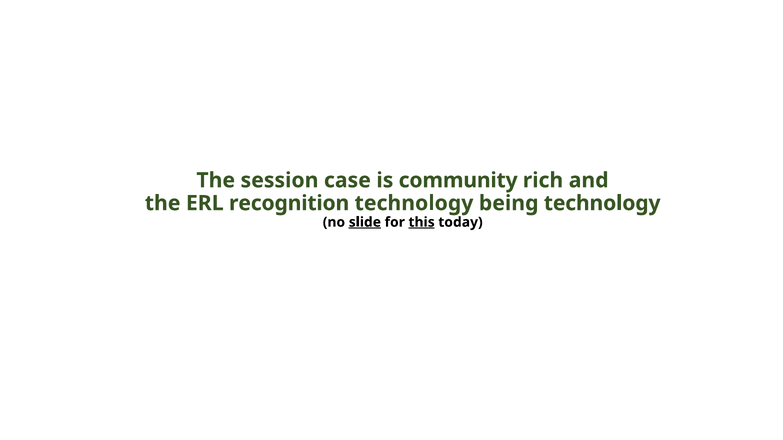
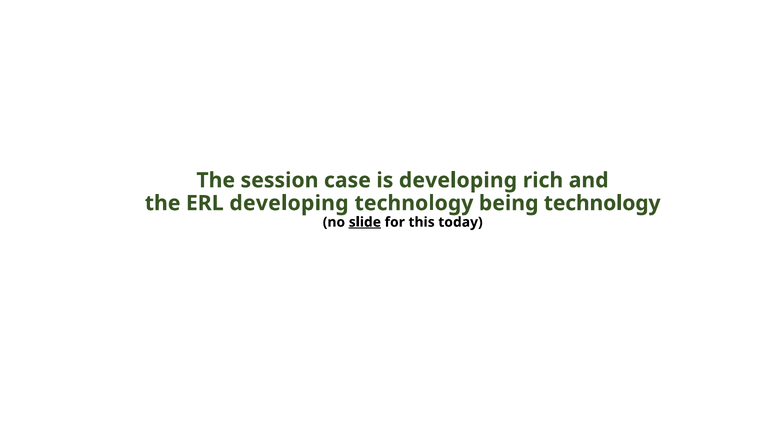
is community: community -> developing (458, 181)
ERL recognition: recognition -> developing (289, 203)
this underline: present -> none (422, 222)
